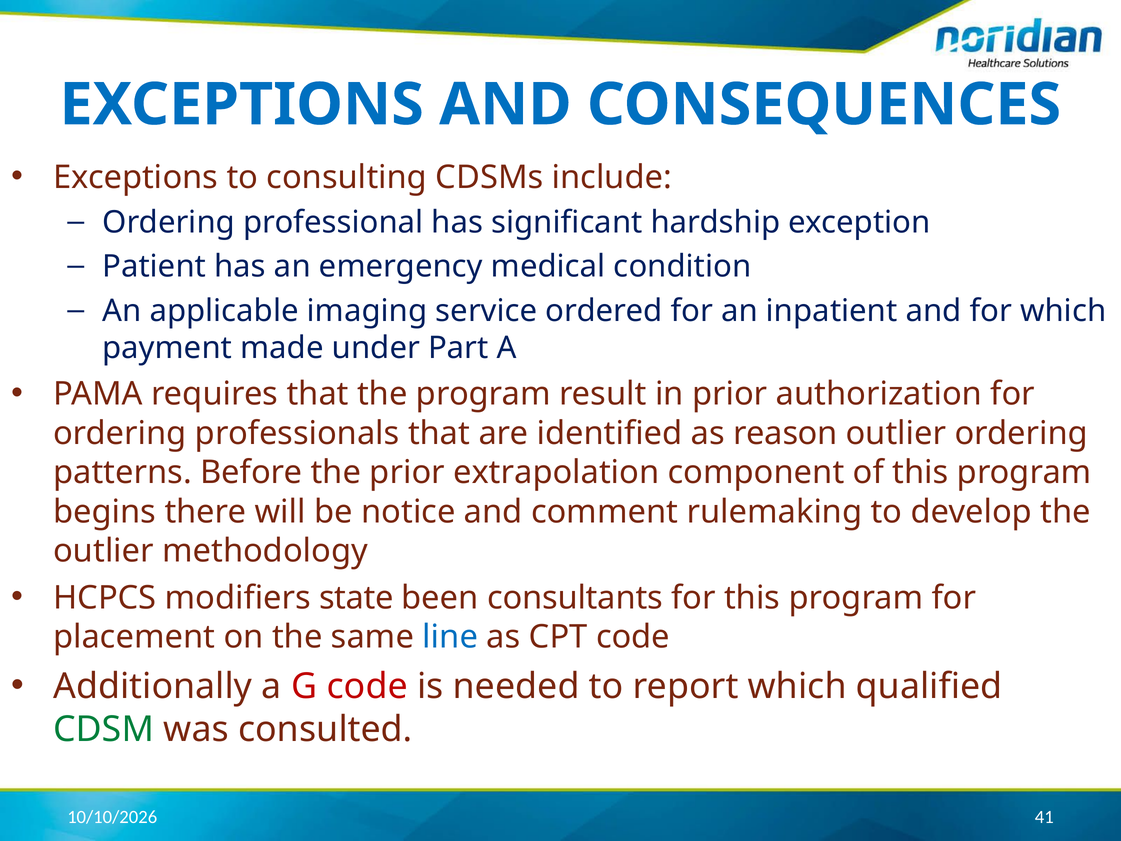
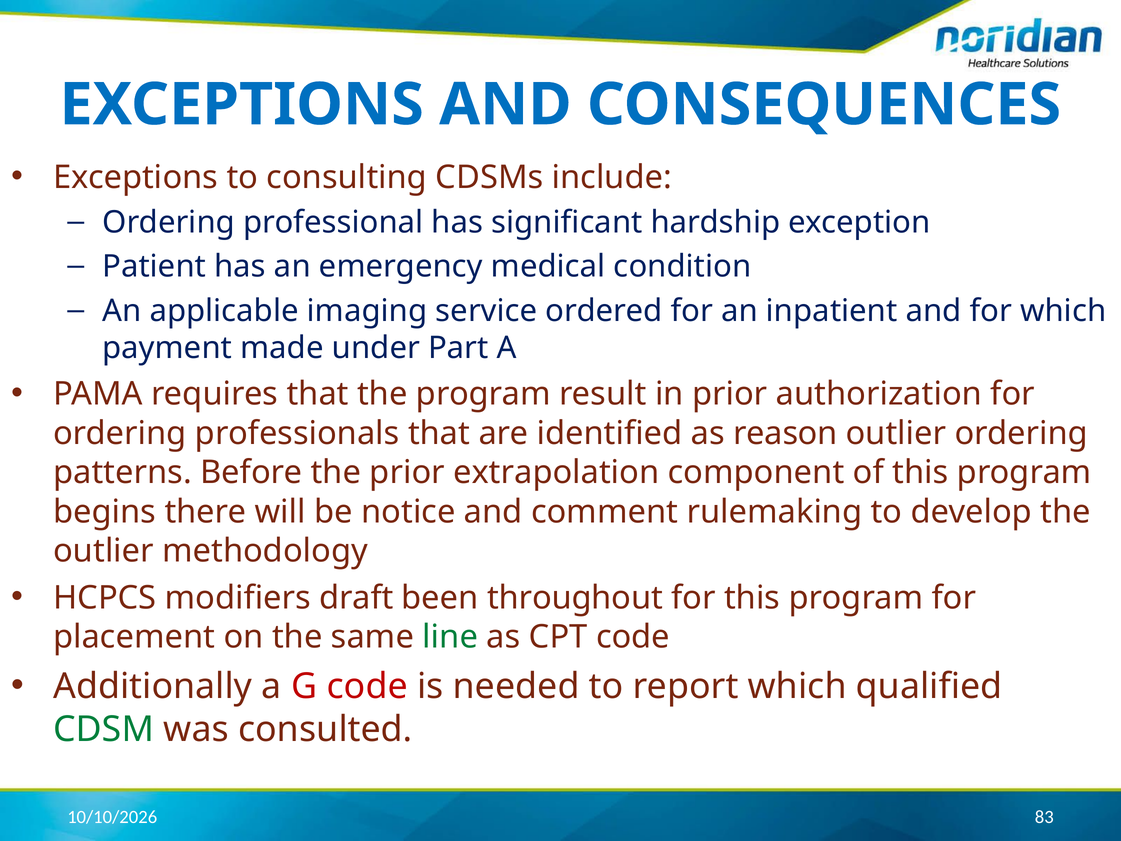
state: state -> draft (356, 598)
consultants: consultants -> throughout (575, 598)
line colour: blue -> green (450, 637)
41: 41 -> 83 (1044, 817)
